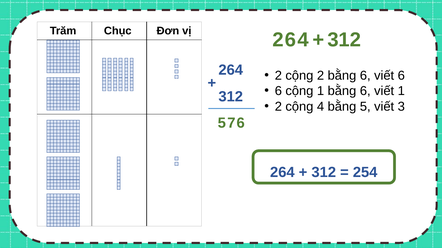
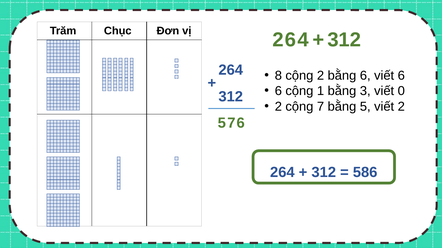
2: 2 -> 8 (278, 76)
1 bằng 6: 6 -> 3 (365, 91)
viết 1: 1 -> 0 (401, 91)
4: 4 -> 7 (321, 107)
viết 3: 3 -> 2 (401, 107)
254: 254 -> 586 (365, 173)
